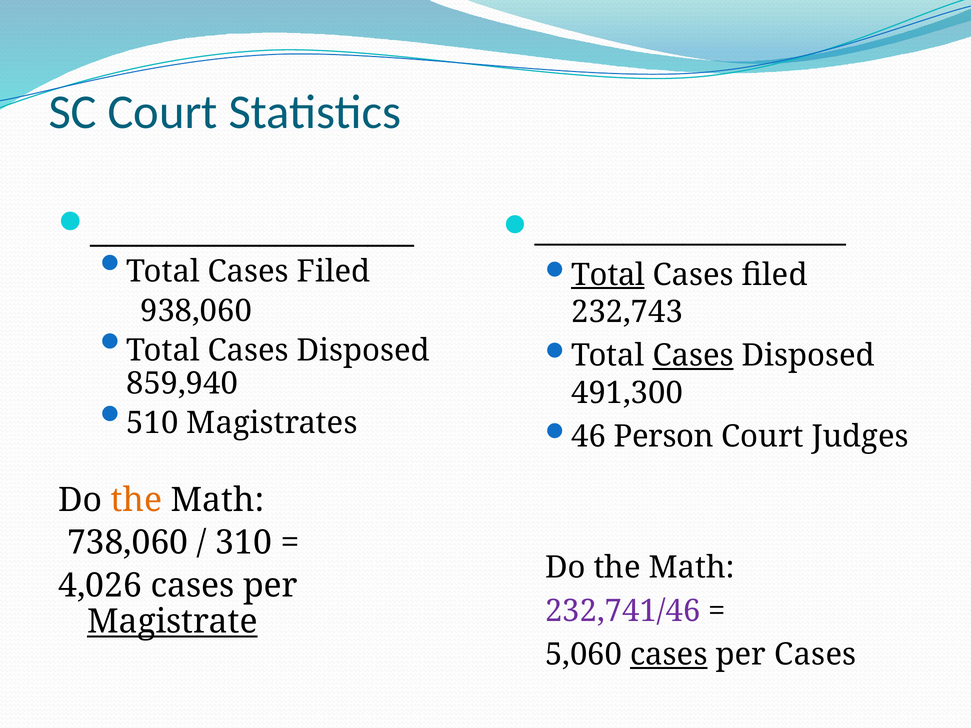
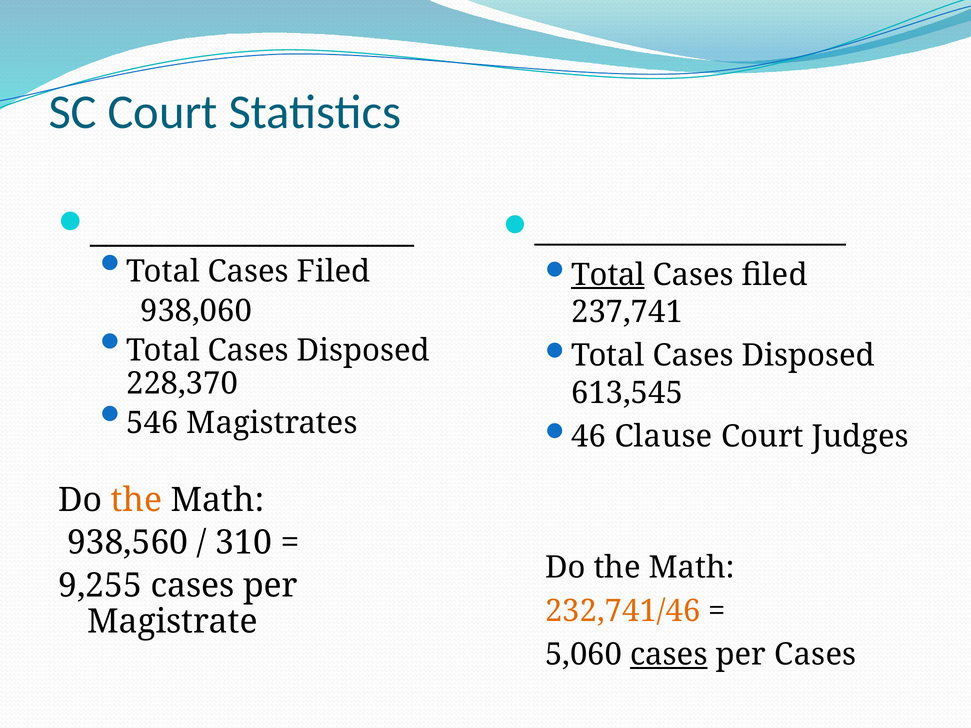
232,743: 232,743 -> 237,741 (627, 312)
Cases underline: present -> none (693, 356)
859,940: 859,940 -> 228,370 (182, 384)
491,300: 491,300 -> 613,545 (627, 393)
510: 510 -> 546 (152, 423)
Person: Person -> Clause (663, 437)
738,060: 738,060 -> 938,560 (128, 543)
4,026: 4,026 -> 9,255 (100, 586)
232,741/46 colour: purple -> orange (623, 611)
Magistrate underline: present -> none (172, 622)
